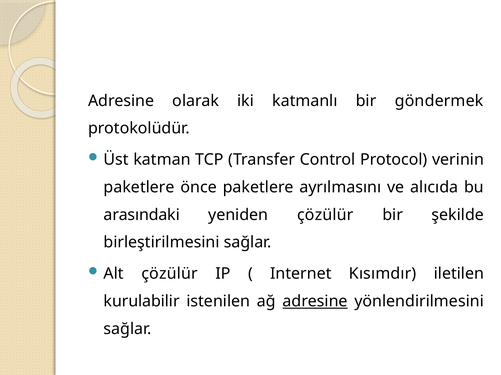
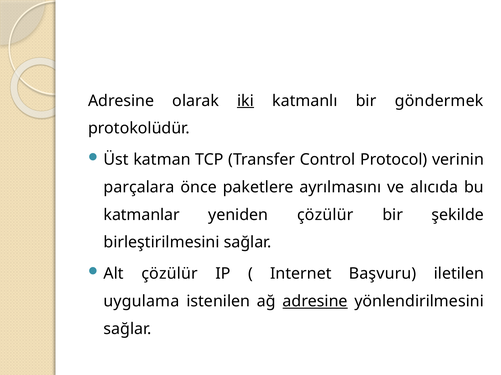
iki underline: none -> present (246, 101)
paketlere: paketlere -> parçalara (139, 188)
arasındaki: arasındaki -> katmanlar (142, 215)
Kısımdır: Kısımdır -> Başvuru (383, 274)
kurulabilir: kurulabilir -> uygulama (142, 302)
